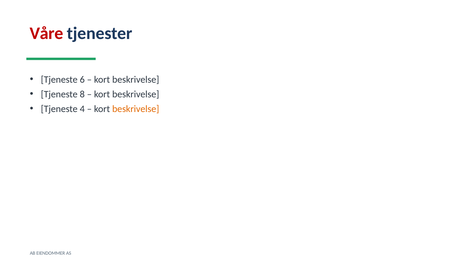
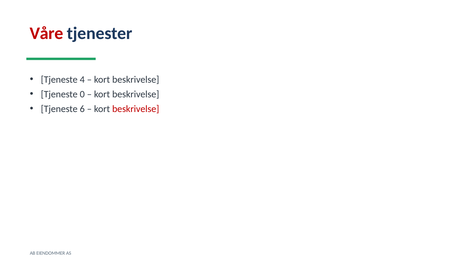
6: 6 -> 4 (82, 79)
8: 8 -> 0 (82, 94)
4: 4 -> 6 (82, 109)
beskrivelse colour: orange -> red (136, 109)
